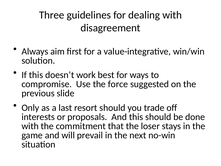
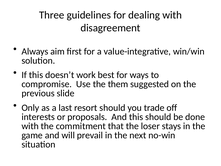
force: force -> them (118, 84)
